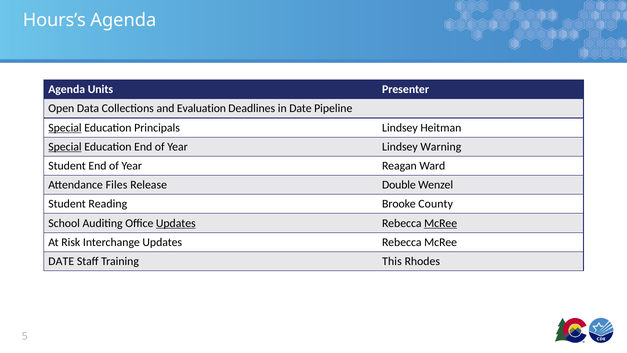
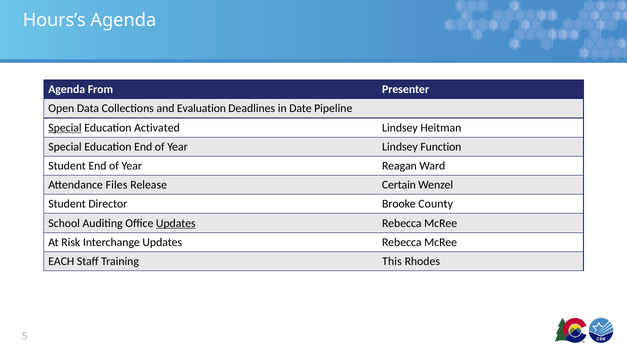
Units: Units -> From (100, 89)
Principals: Principals -> Activated (157, 128)
Special underline: present -> none (65, 147)
Warning: Warning -> Function (441, 147)
Double: Double -> Certain (399, 185)
Reading: Reading -> Director (108, 204)
McRee underline: present -> none (441, 223)
DATE: DATE -> EACH (61, 261)
